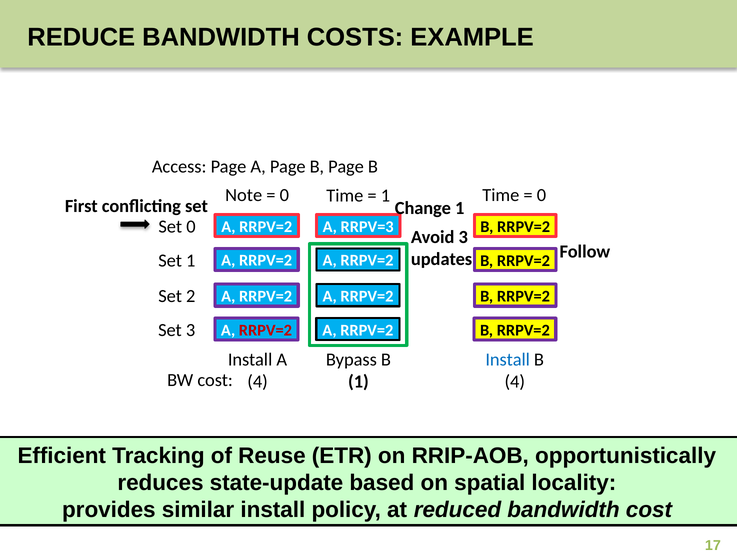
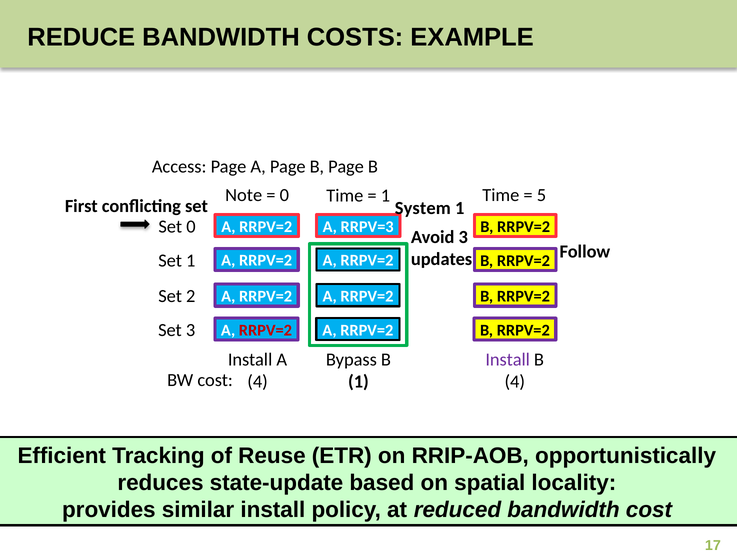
0: 0 -> 5 (541, 195)
Change: Change -> System (423, 208)
Install colour: blue -> purple (508, 359)
